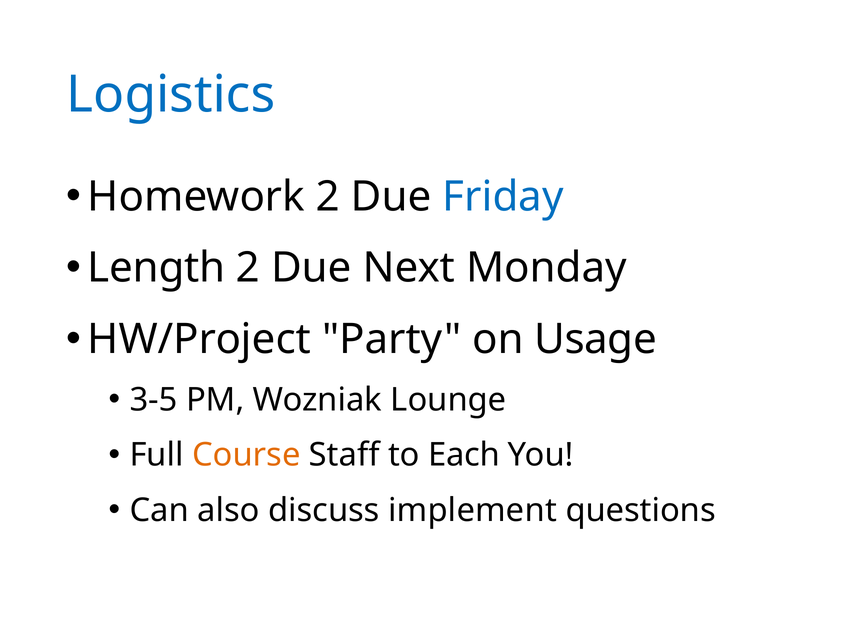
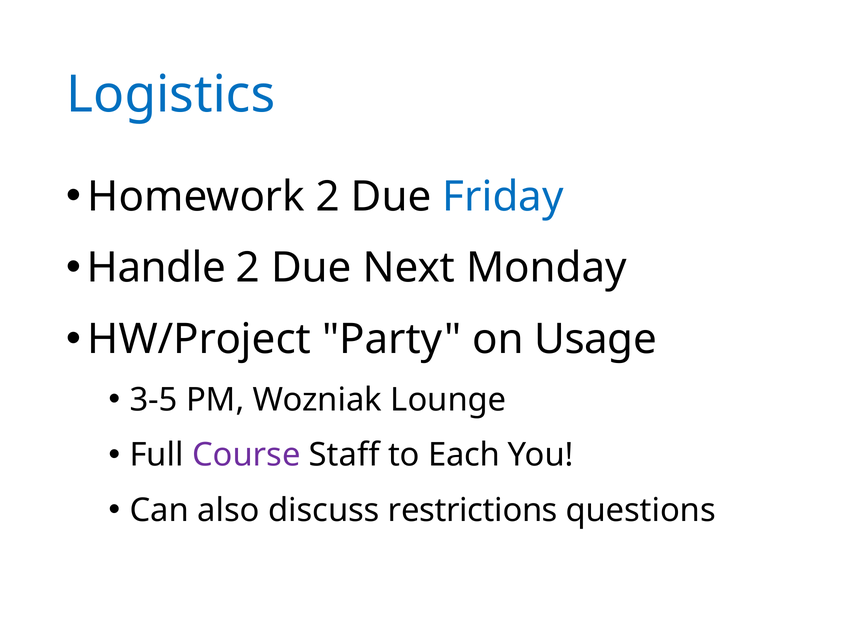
Length: Length -> Handle (156, 268)
Course colour: orange -> purple (246, 455)
implement: implement -> restrictions (473, 510)
